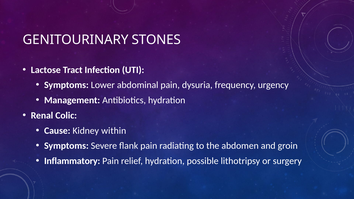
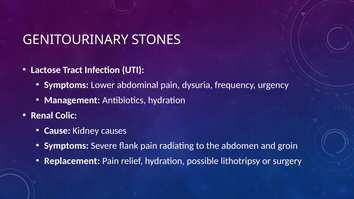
within: within -> causes (114, 131)
Inflammatory: Inflammatory -> Replacement (72, 161)
